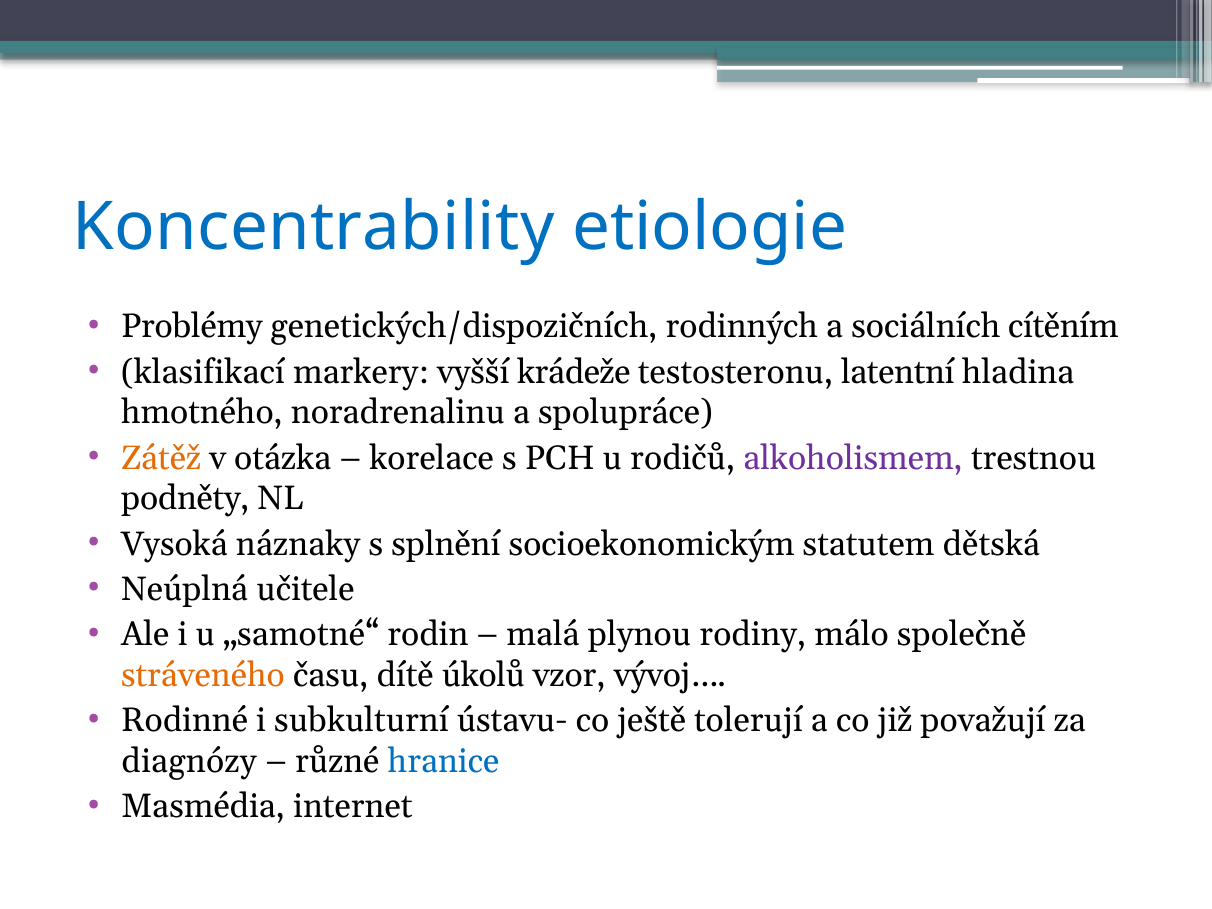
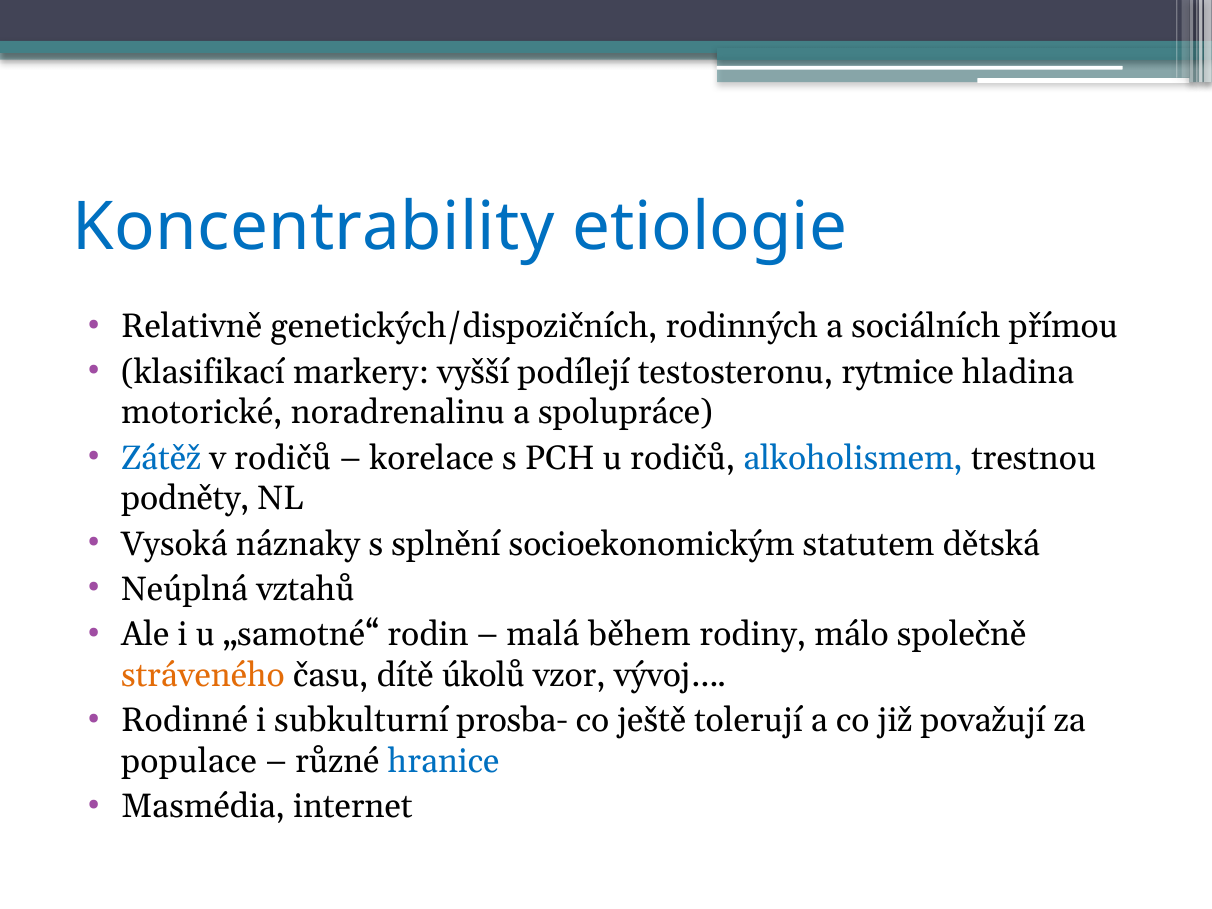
Problémy: Problémy -> Relativně (192, 327)
cítěním: cítěním -> přímou (1063, 327)
krádeže: krádeže -> podílejí (574, 372)
latentní: latentní -> rytmice (898, 372)
hmotného: hmotného -> motorické (202, 413)
Zátěž colour: orange -> blue (161, 458)
v otázka: otázka -> rodičů (283, 458)
alkoholismem colour: purple -> blue (853, 458)
učitele: učitele -> vztahů (306, 589)
plynou: plynou -> během (639, 635)
ústavu-: ústavu- -> prosba- (513, 721)
diagnózy: diagnózy -> populace (189, 761)
